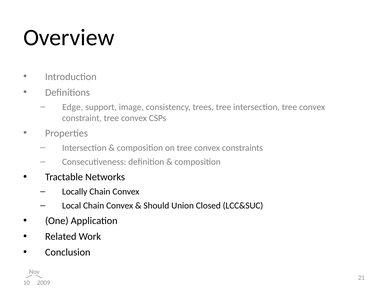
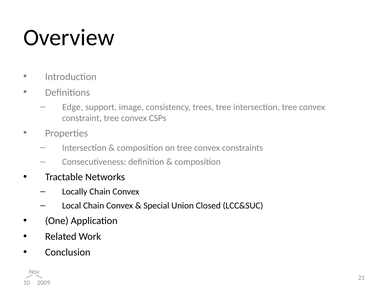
Should: Should -> Special (156, 206)
